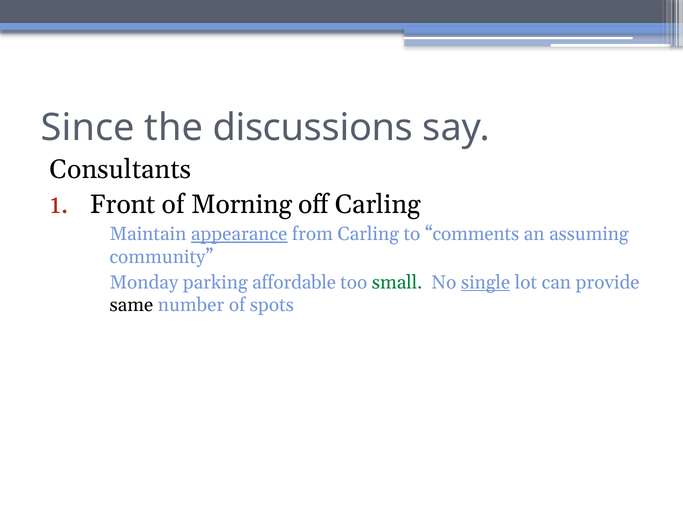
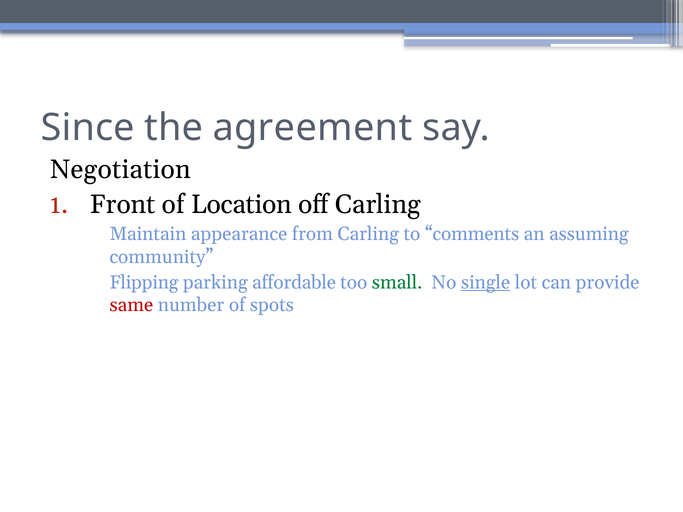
discussions: discussions -> agreement (312, 128)
Consultants: Consultants -> Negotiation (121, 170)
Morning: Morning -> Location (242, 205)
appearance underline: present -> none (239, 234)
Monday: Monday -> Flipping (144, 283)
same colour: black -> red (131, 305)
